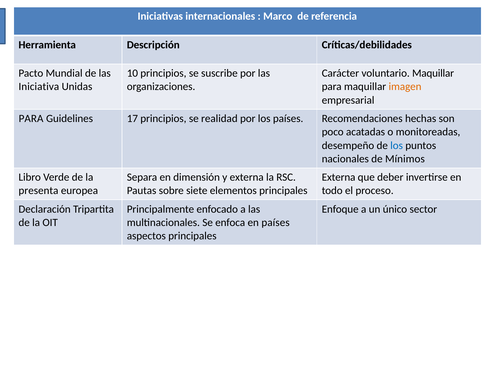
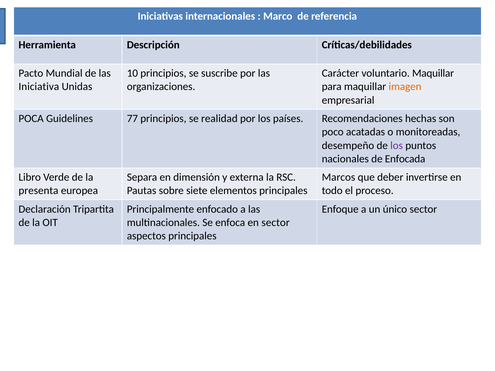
PARA: PARA -> POCA (31, 119)
17: 17 -> 77 (132, 119)
los colour: blue -> purple (397, 146)
Mínimos: Mínimos -> Enfocada (405, 159)
Externa: Externa -> Marcos (338, 177)
en países: países -> sector (276, 223)
